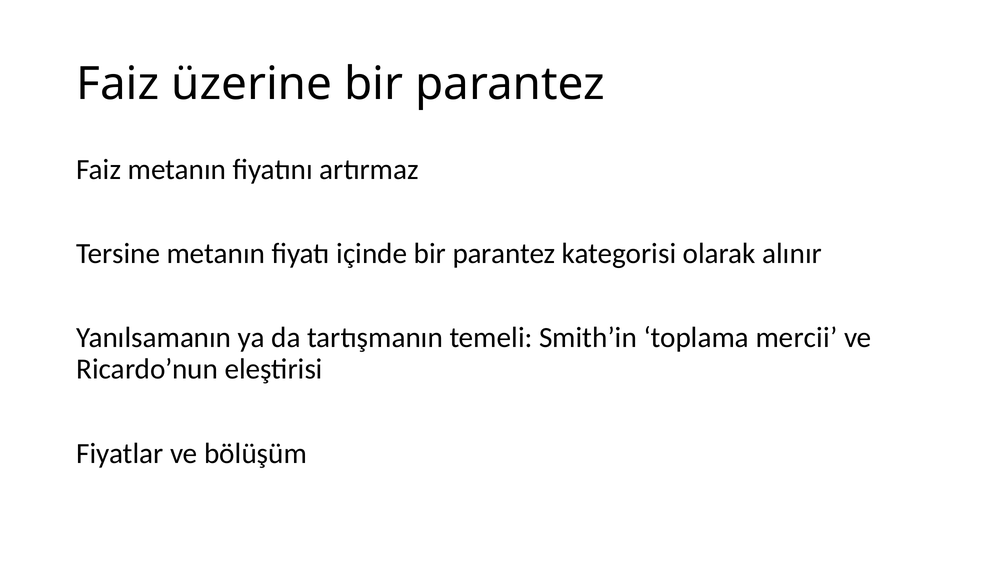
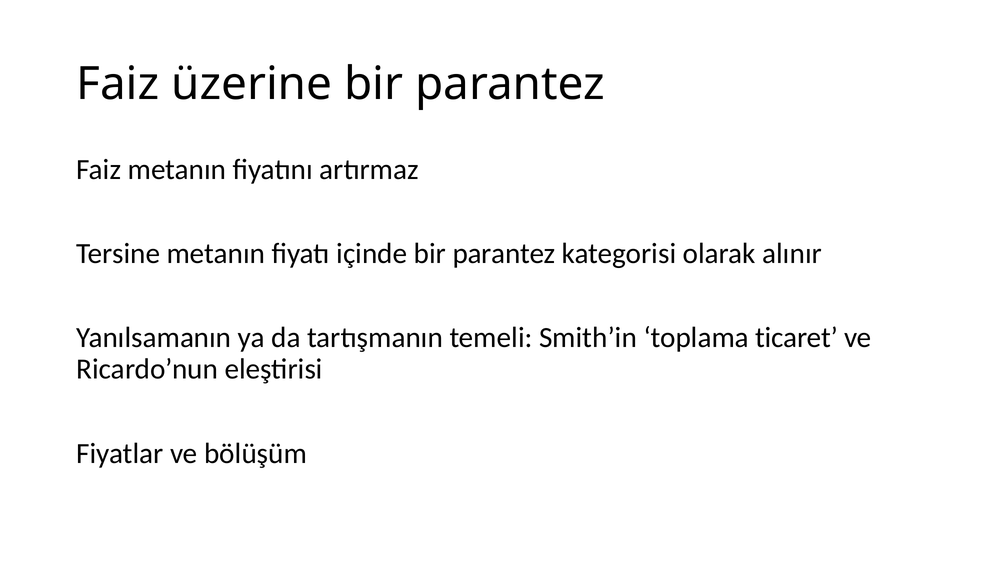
mercii: mercii -> ticaret (797, 337)
